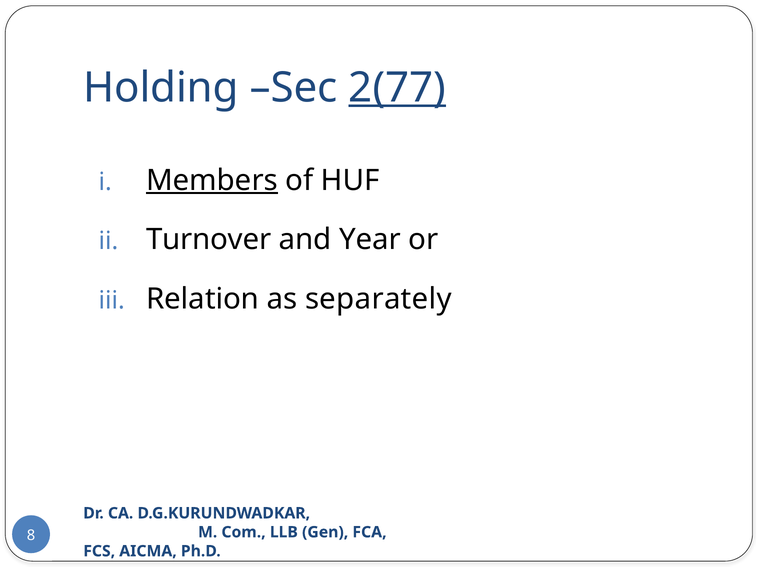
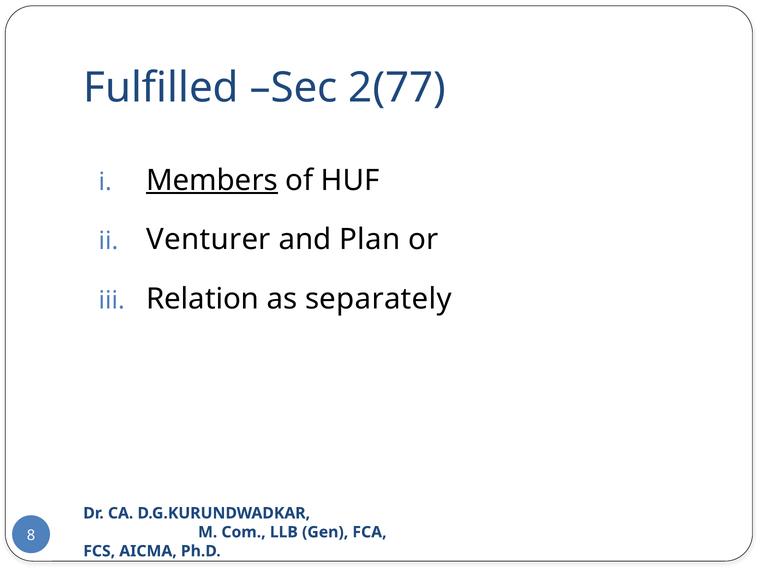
Holding: Holding -> Fulfilled (161, 88)
2(77 underline: present -> none (397, 88)
Turnover: Turnover -> Venturer (208, 239)
Year: Year -> Plan (370, 239)
